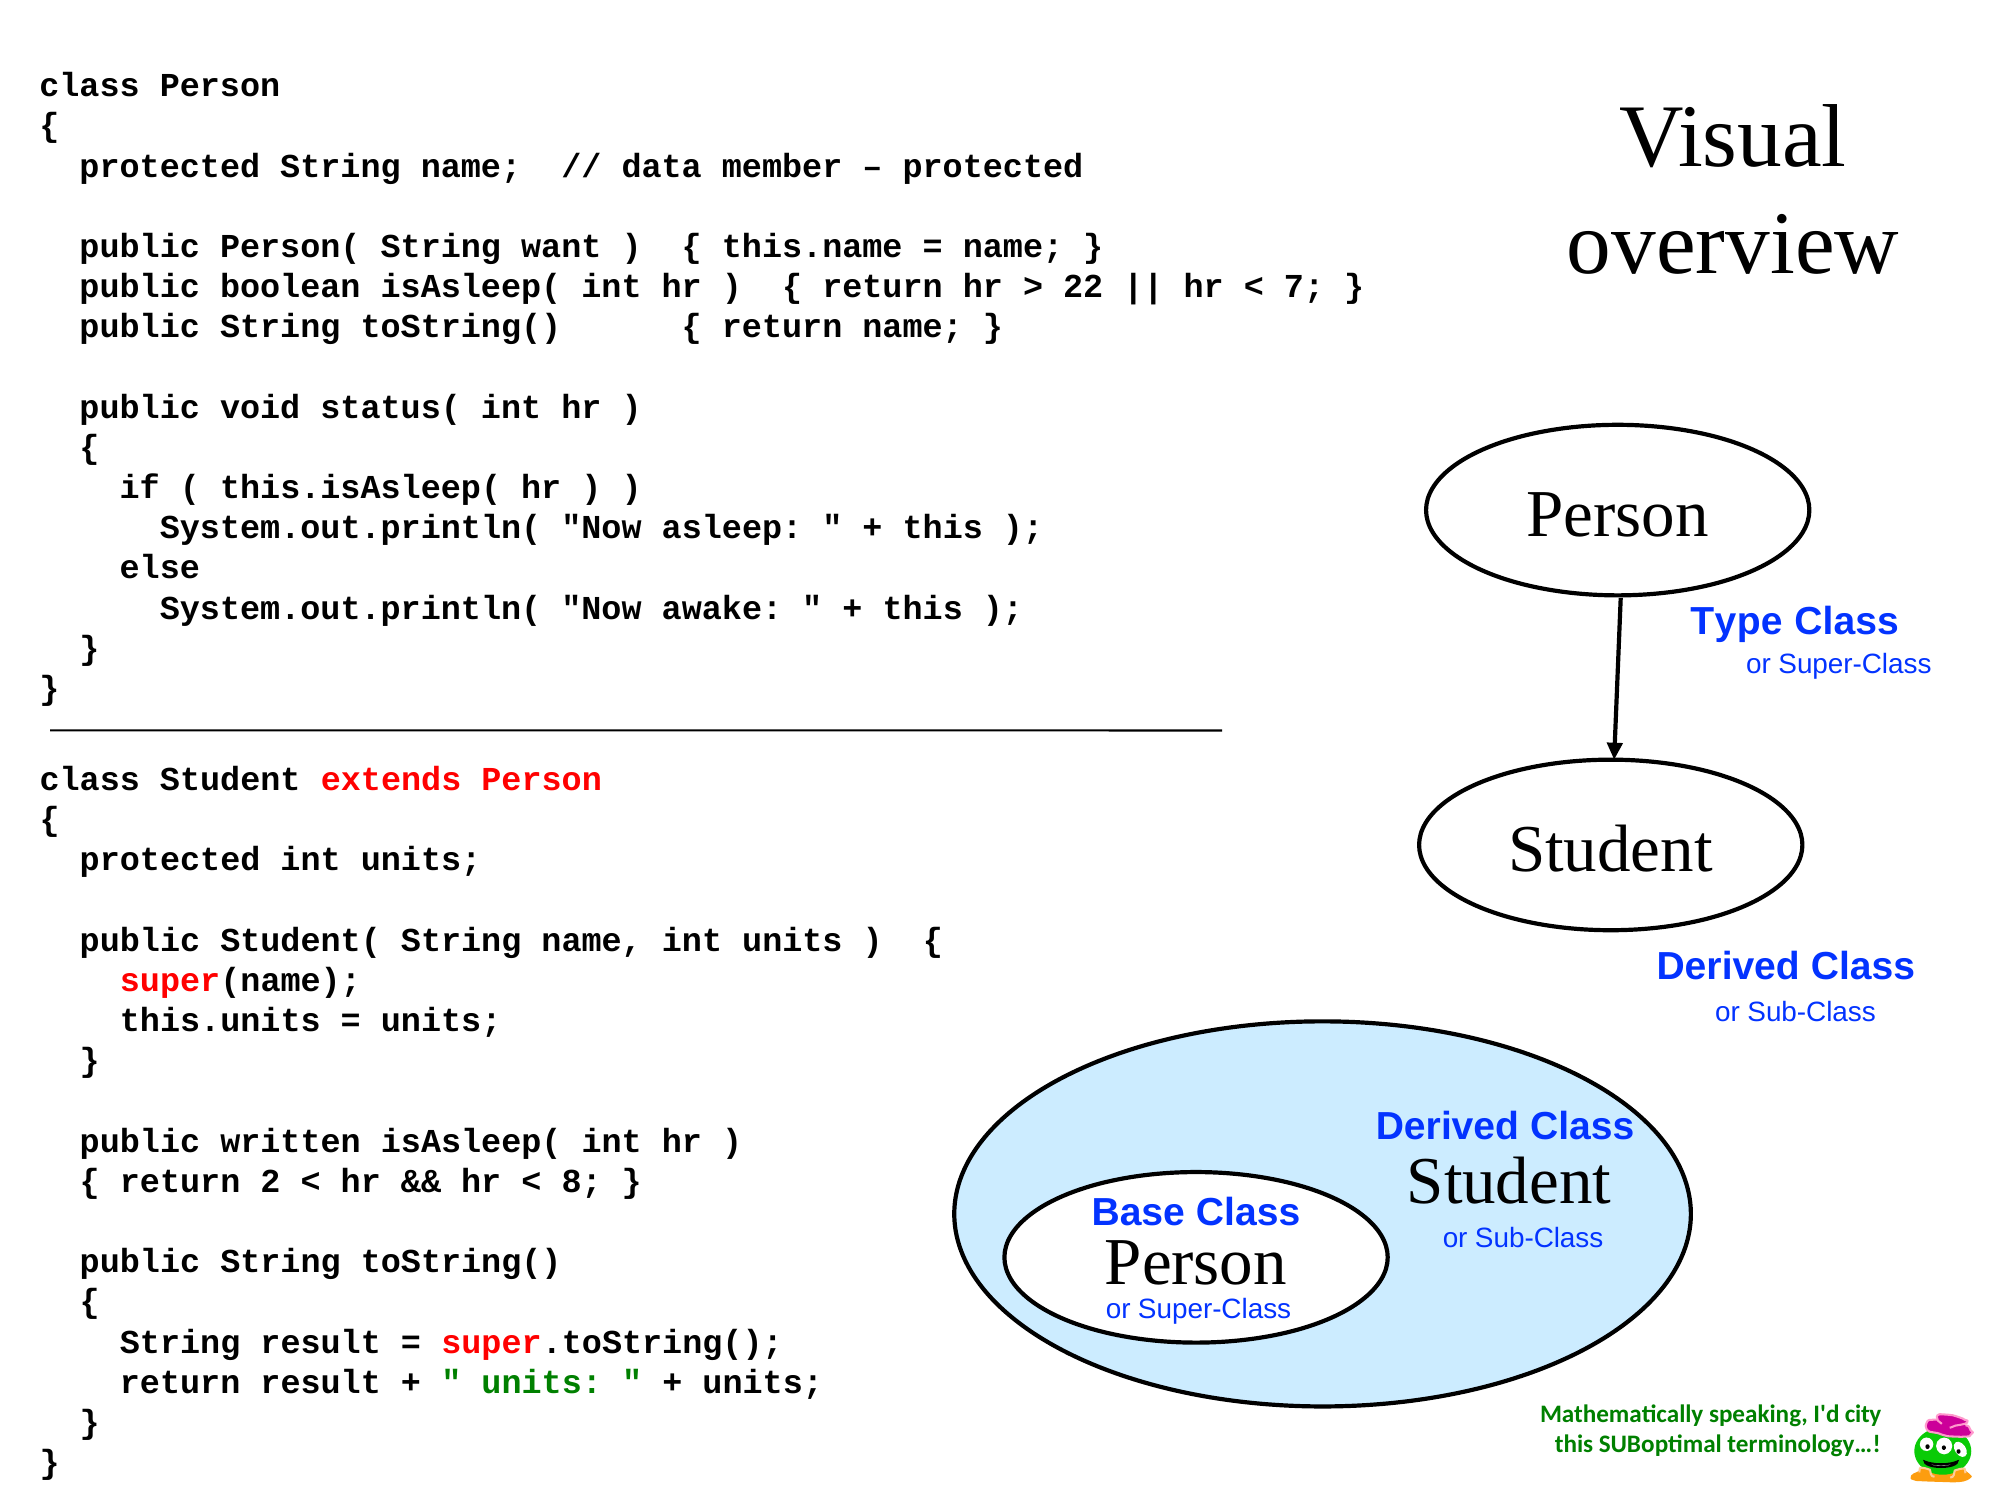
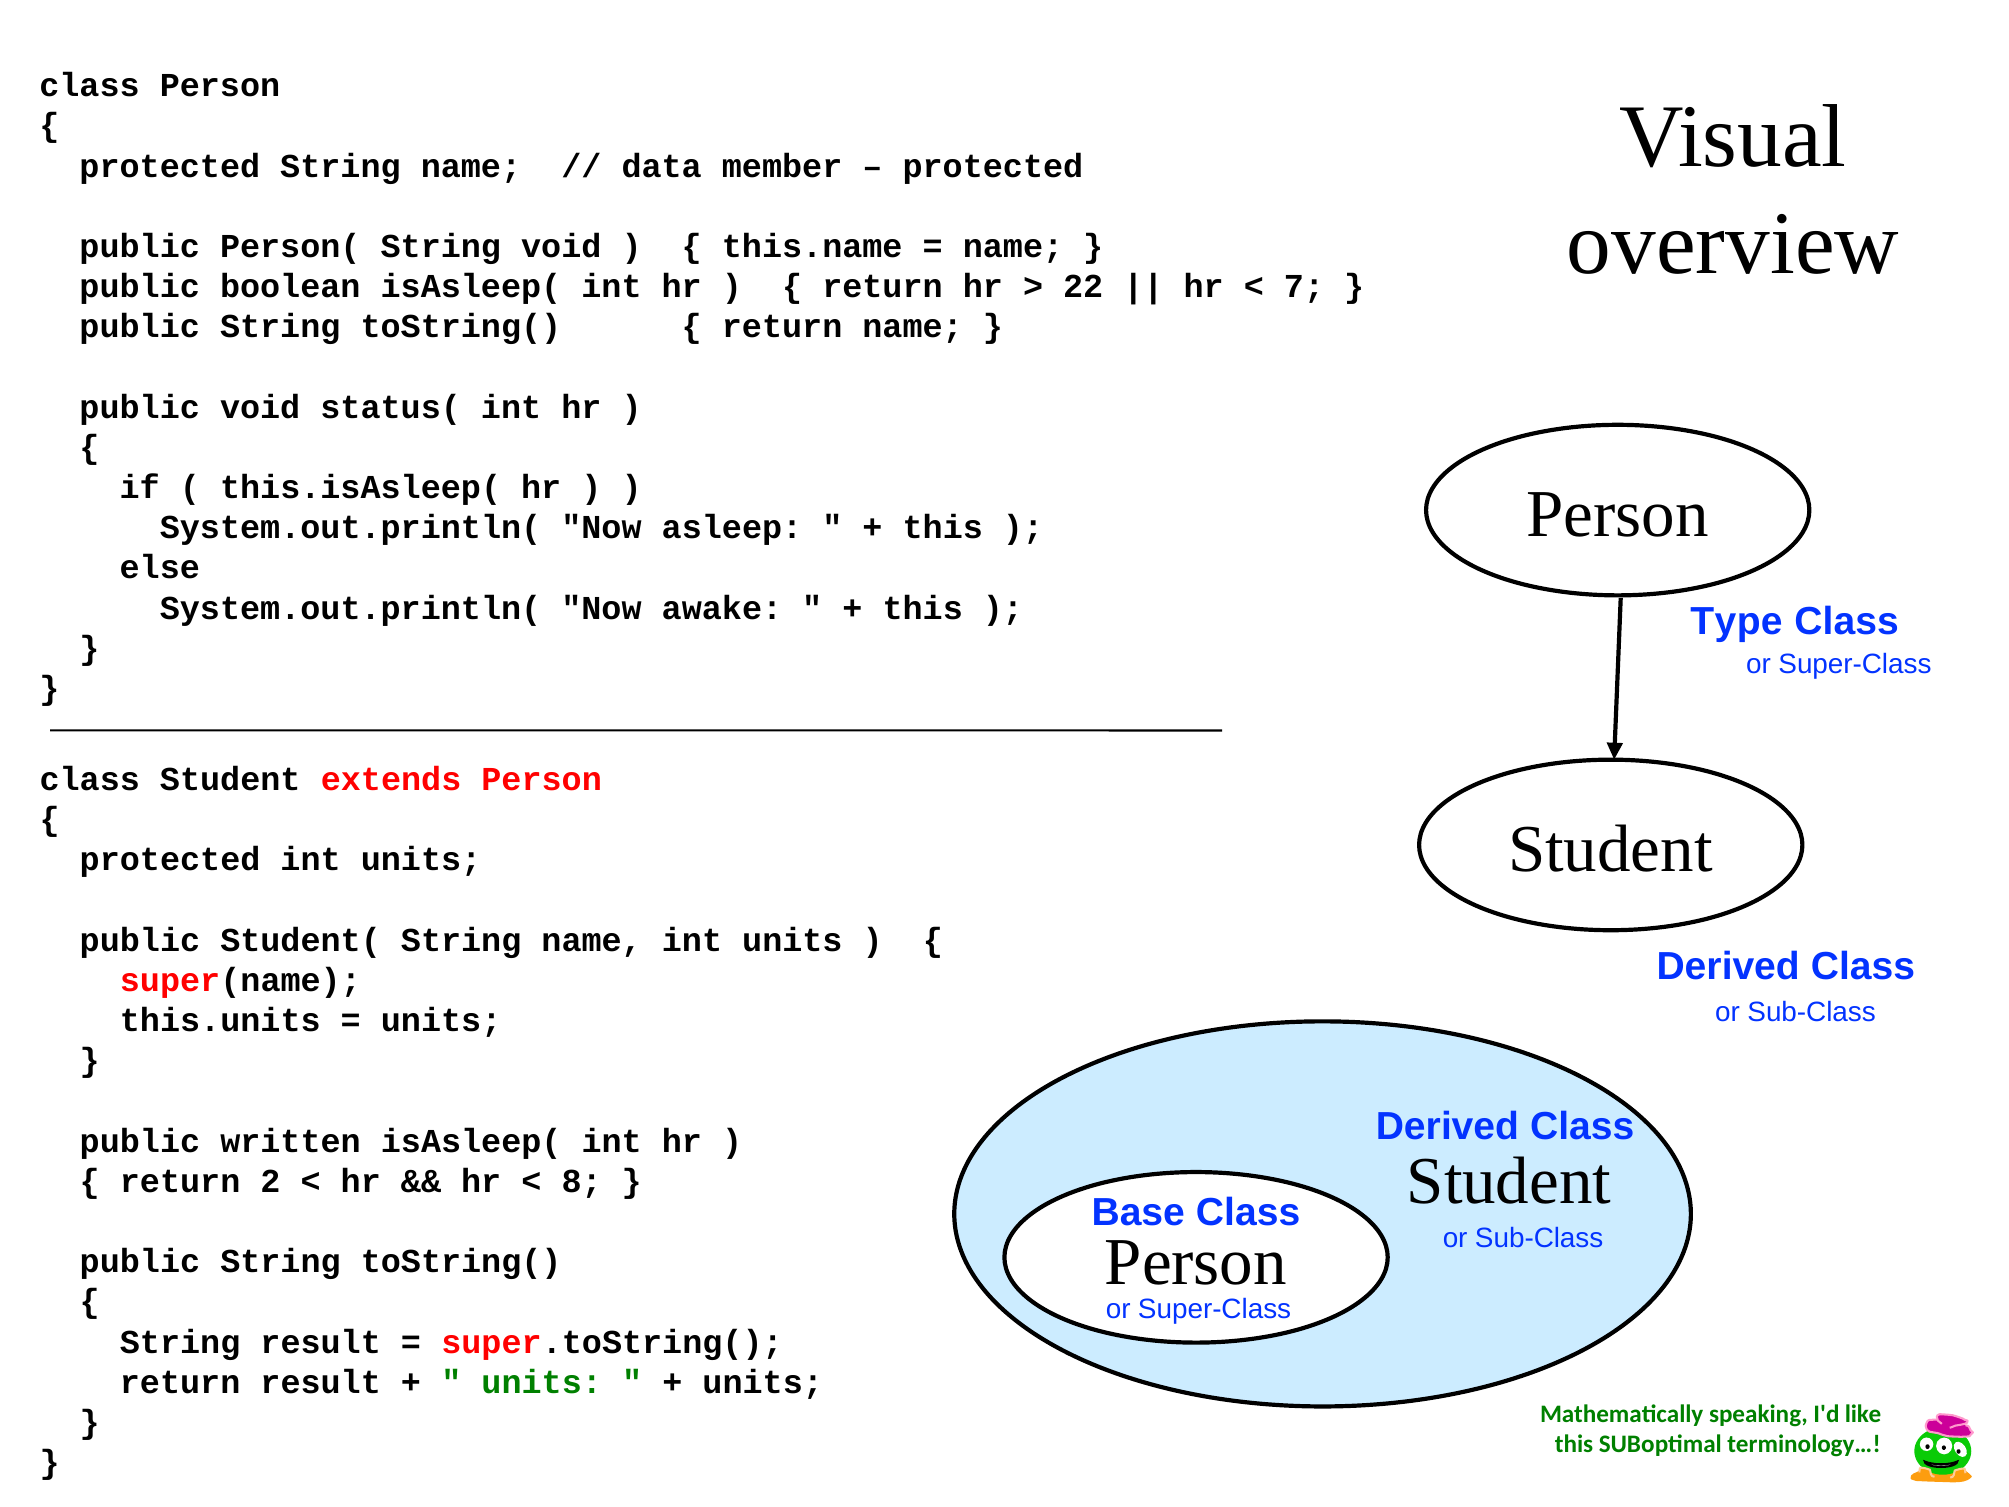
String want: want -> void (561, 246)
city: city -> like (1863, 1414)
